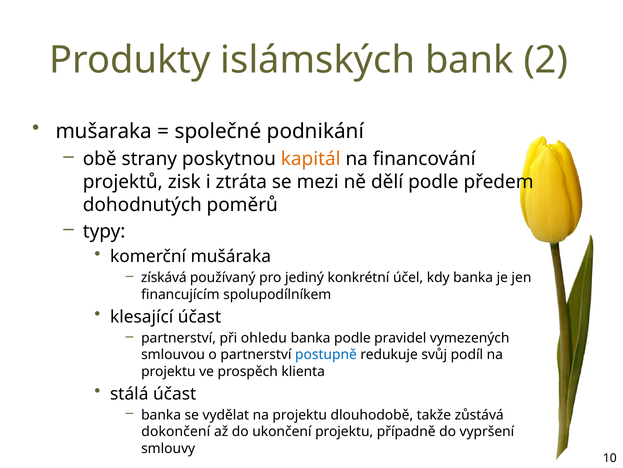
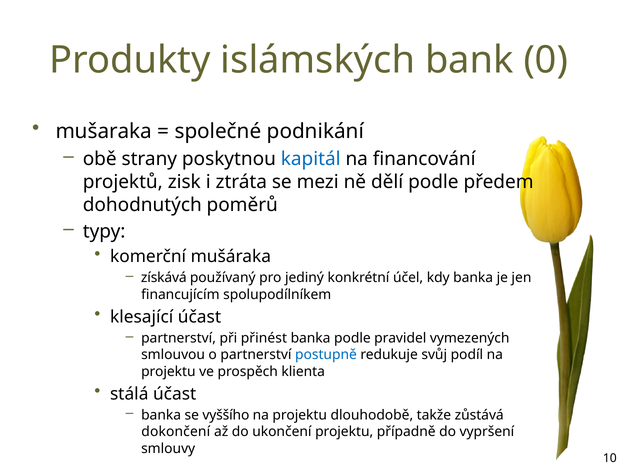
2: 2 -> 0 (546, 60)
kapitál colour: orange -> blue (311, 159)
ohledu: ohledu -> přinést (264, 338)
vydělat: vydělat -> vyššího (226, 415)
